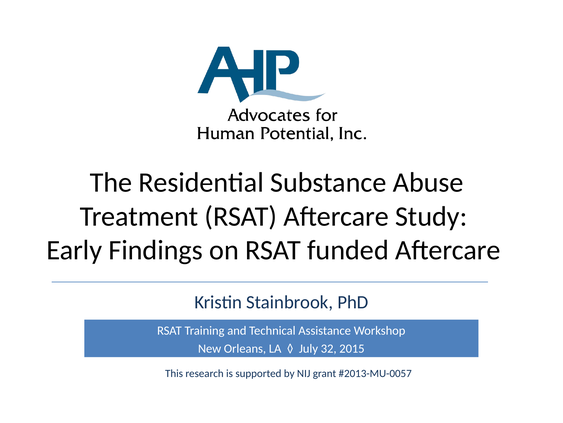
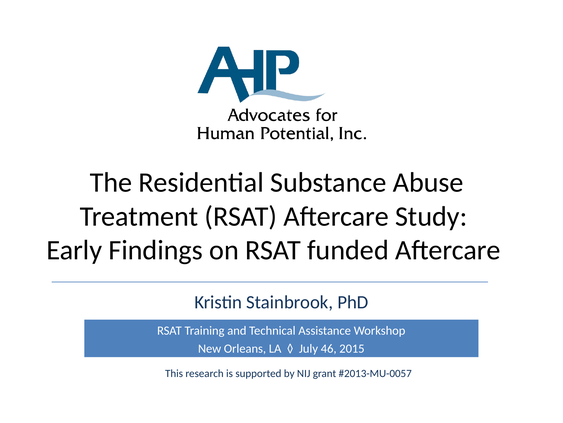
32: 32 -> 46 (329, 348)
